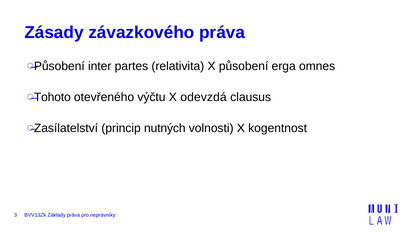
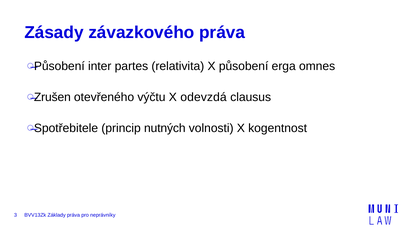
Tohoto: Tohoto -> Zrušen (52, 97)
Zasílatelství: Zasílatelství -> Spotřebitele (66, 128)
